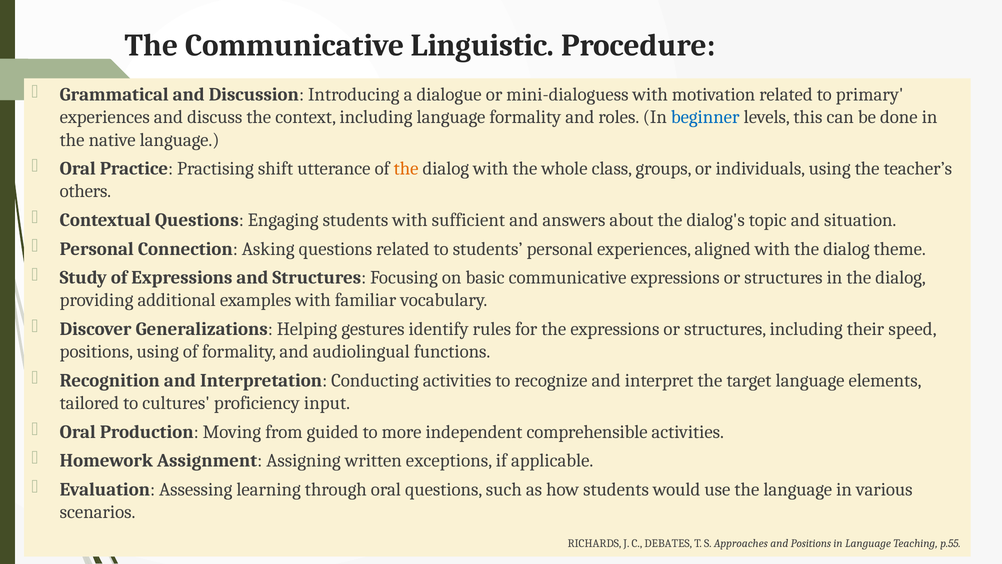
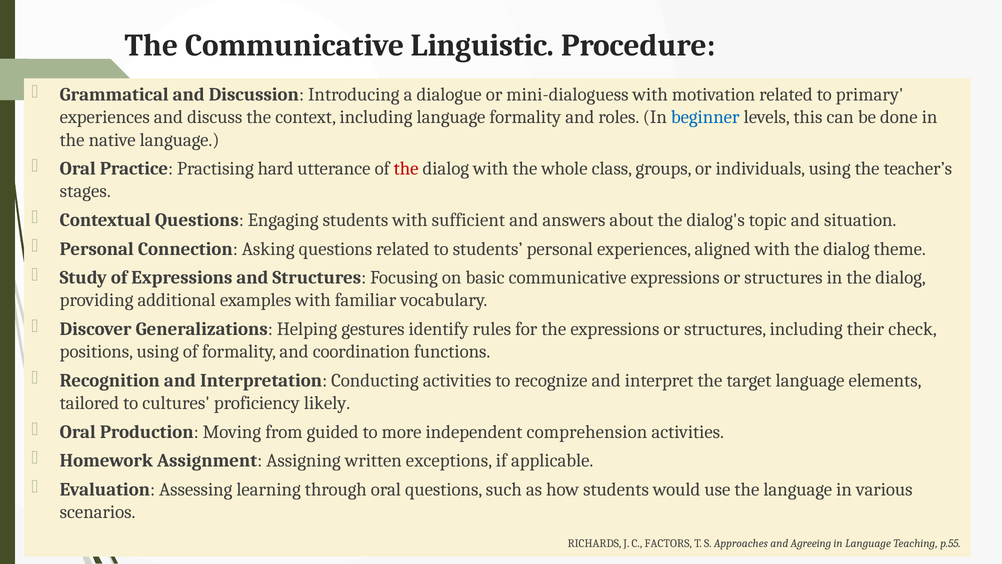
shift: shift -> hard (276, 169)
the colour: orange -> red (406, 169)
others: others -> stages (85, 191)
speed: speed -> check (913, 329)
audiolingual: audiolingual -> coordination (361, 351)
input: input -> likely (327, 403)
comprehensible: comprehensible -> comprehension (587, 432)
DEBATES: DEBATES -> FACTORS (668, 543)
and Positions: Positions -> Agreeing (811, 543)
